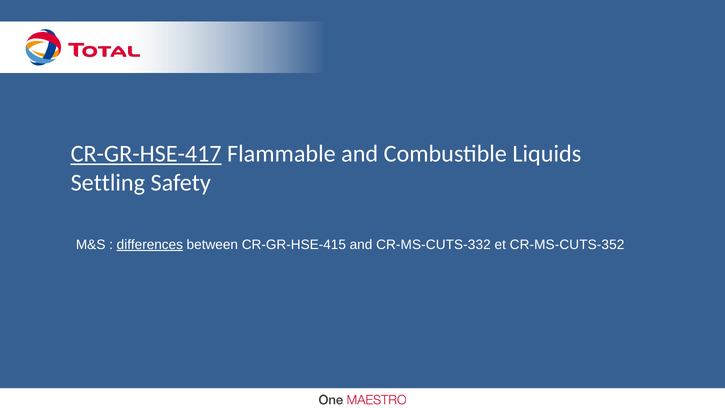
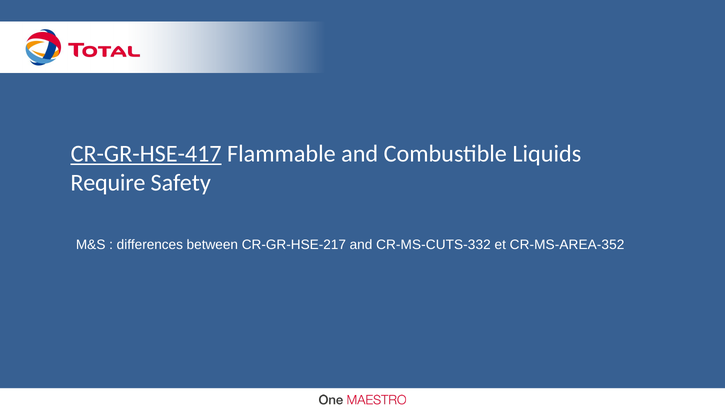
Settling: Settling -> Require (108, 183)
differences underline: present -> none (150, 245)
CR-GR-HSE-415: CR-GR-HSE-415 -> CR-GR-HSE-217 (294, 245)
CR-MS-CUTS-352: CR-MS-CUTS-352 -> CR-MS-AREA-352 (567, 245)
